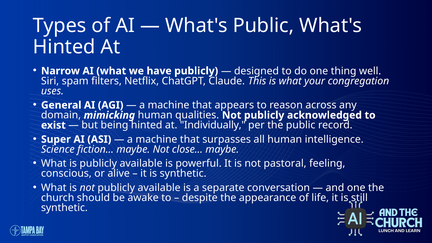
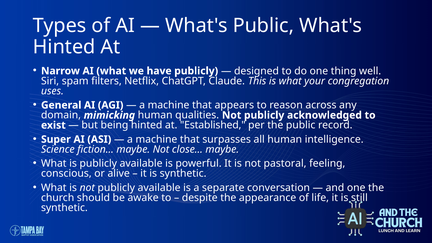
Individually: Individually -> Established (213, 125)
